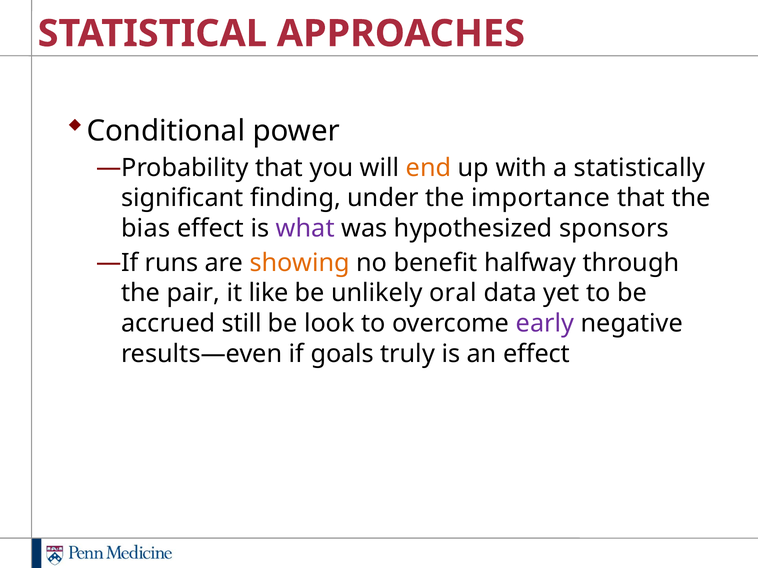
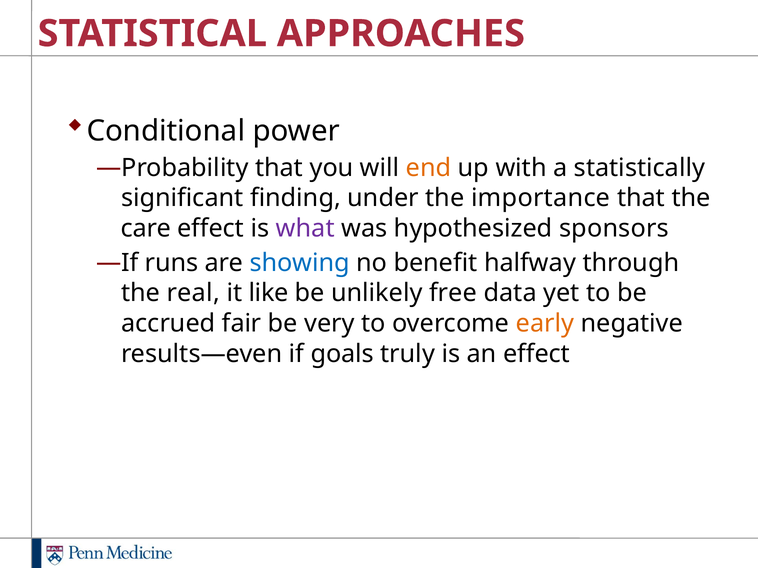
bias: bias -> care (146, 229)
showing colour: orange -> blue (300, 263)
pair: pair -> real (193, 293)
oral: oral -> free (453, 293)
still: still -> fair (242, 324)
look: look -> very (329, 324)
early colour: purple -> orange (545, 324)
